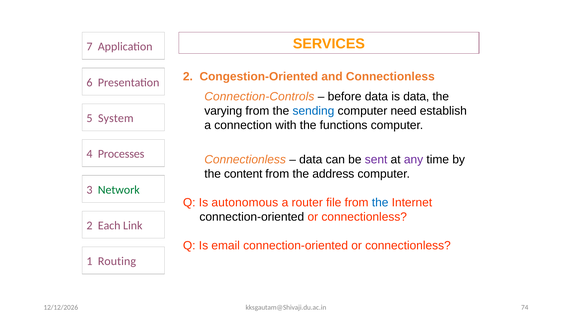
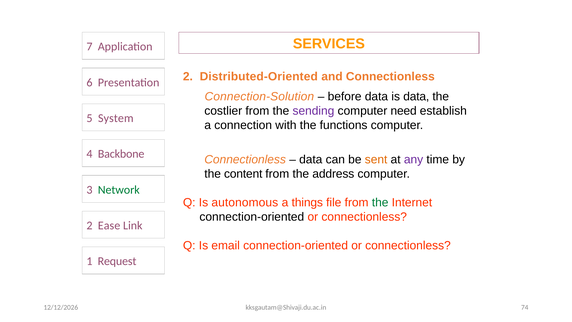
Congestion-Oriented: Congestion-Oriented -> Distributed-Oriented (259, 77)
Connection-Controls: Connection-Controls -> Connection-Solution (259, 97)
varying: varying -> costlier (223, 111)
sending colour: blue -> purple (313, 111)
Processes: Processes -> Backbone (121, 154)
sent colour: purple -> orange (376, 160)
router: router -> things (307, 202)
the colour: blue -> green (380, 202)
Each: Each -> Ease (109, 225)
Routing: Routing -> Request (117, 261)
